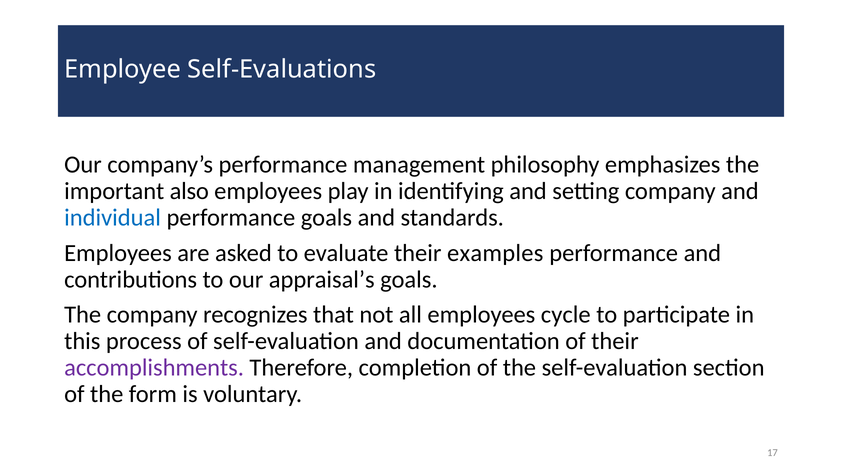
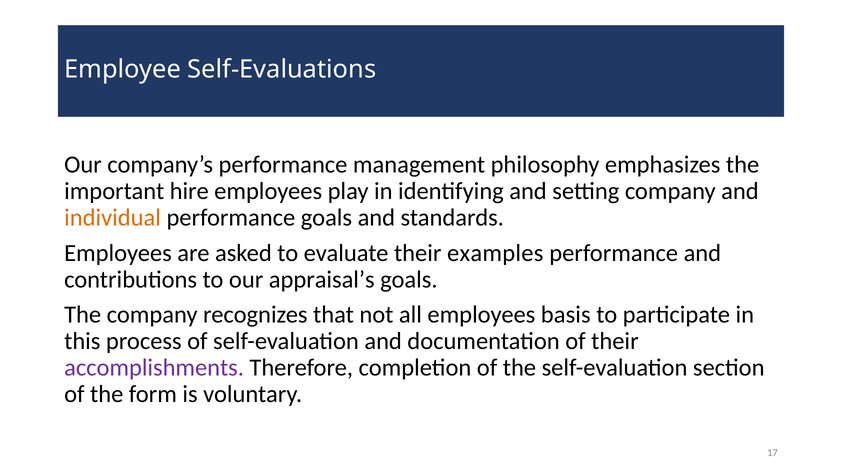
also: also -> hire (189, 191)
individual colour: blue -> orange (113, 217)
cycle: cycle -> basis (566, 314)
